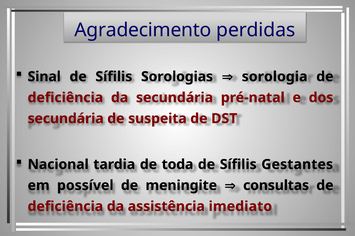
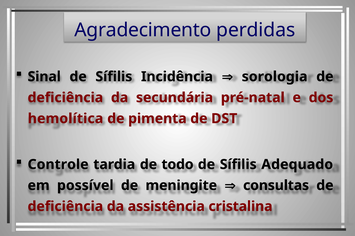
Sorologias: Sorologias -> Incidência (177, 77)
secundária: secundária -> hemolítica (66, 119)
suspeita: suspeita -> pimenta (157, 119)
Nacional: Nacional -> Controle (58, 165)
toda: toda -> todo (178, 165)
Gestantes: Gestantes -> Adequado (297, 165)
imediato: imediato -> cristalina (240, 207)
